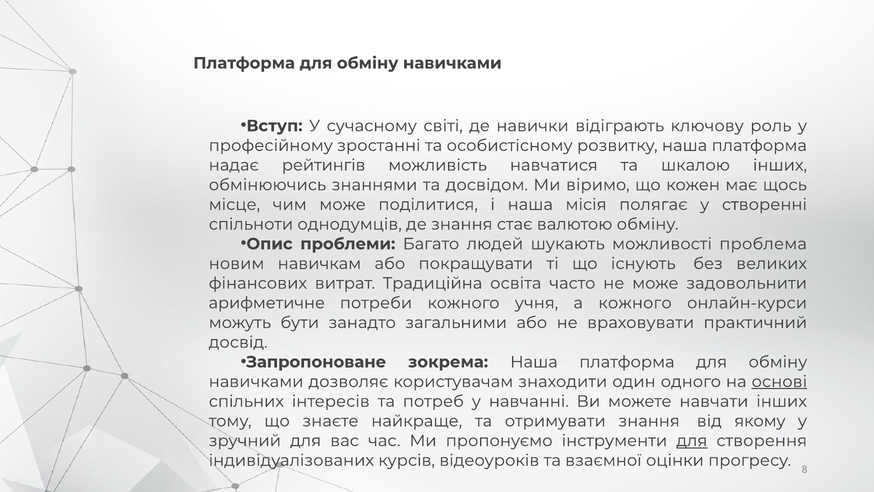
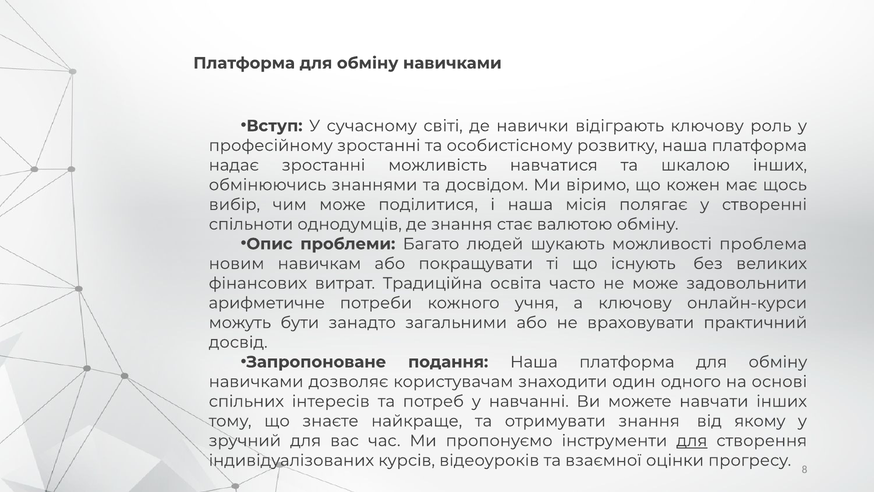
надає рейтингів: рейтингів -> зростанні (324, 165)
місце: місце -> вибір (234, 204)
а кожного: кожного -> ключову (635, 303)
зокрема: зокрема -> подання (448, 362)
основі underline: present -> none (779, 381)
